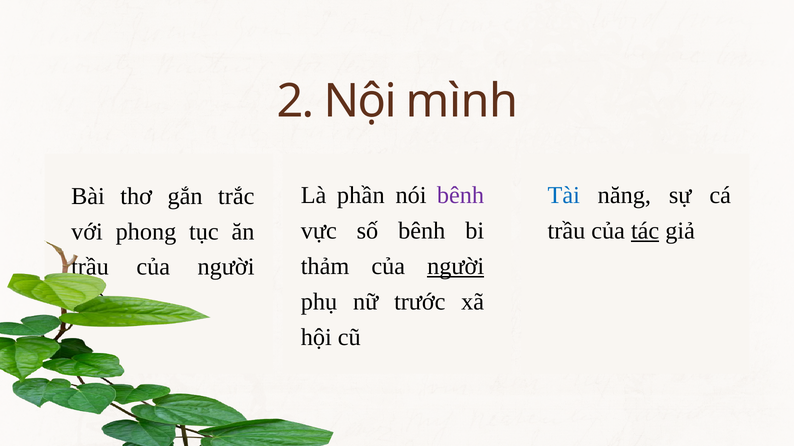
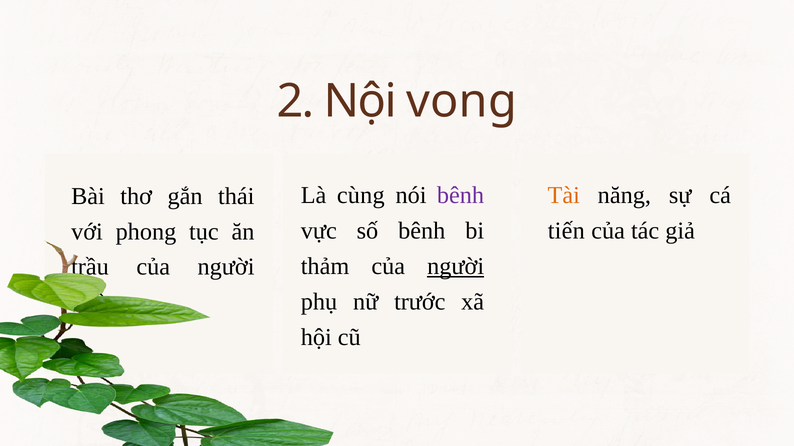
mình: mình -> vọng (462, 101)
Tài colour: blue -> orange (564, 195)
phần: phần -> cùng (361, 196)
trắc: trắc -> thái (236, 196)
trầu: trầu -> tiến (566, 231)
tác underline: present -> none (645, 231)
